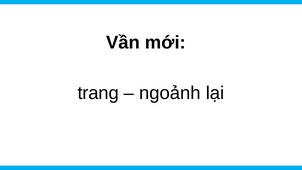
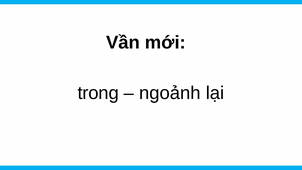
trang: trang -> trong (98, 93)
